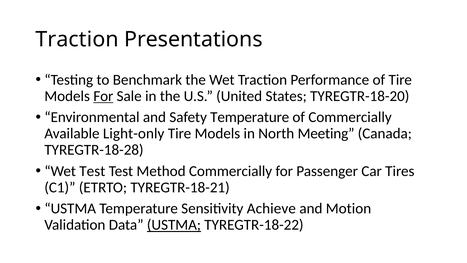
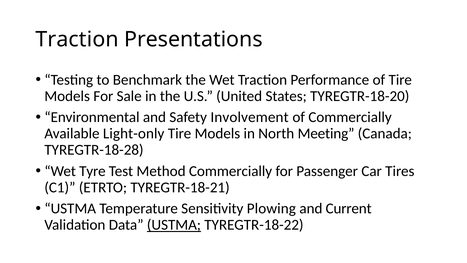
For underline: present -> none (103, 96)
Safety Temperature: Temperature -> Involvement (250, 117)
Wet Test: Test -> Tyre (92, 171)
Achieve: Achieve -> Plowing (271, 208)
Motion: Motion -> Current (349, 208)
